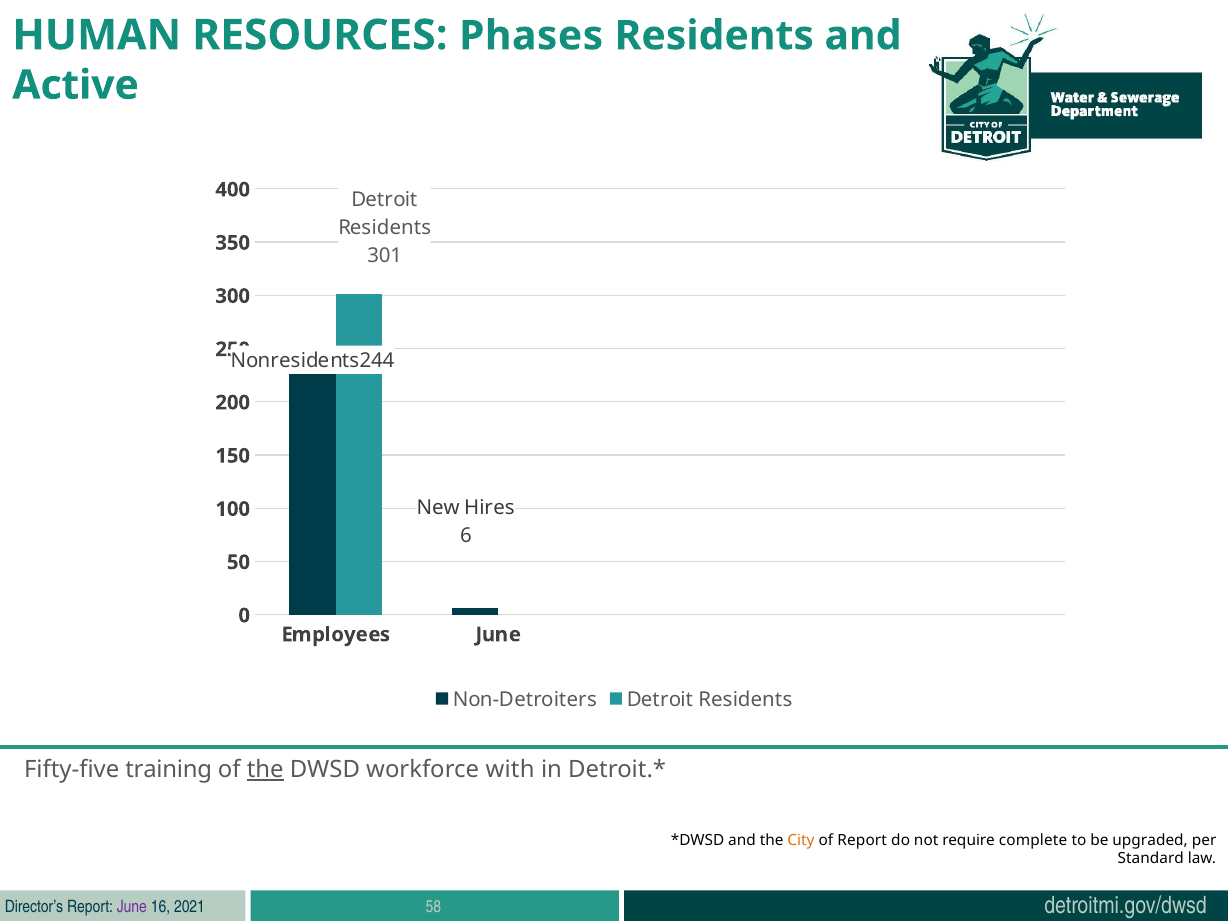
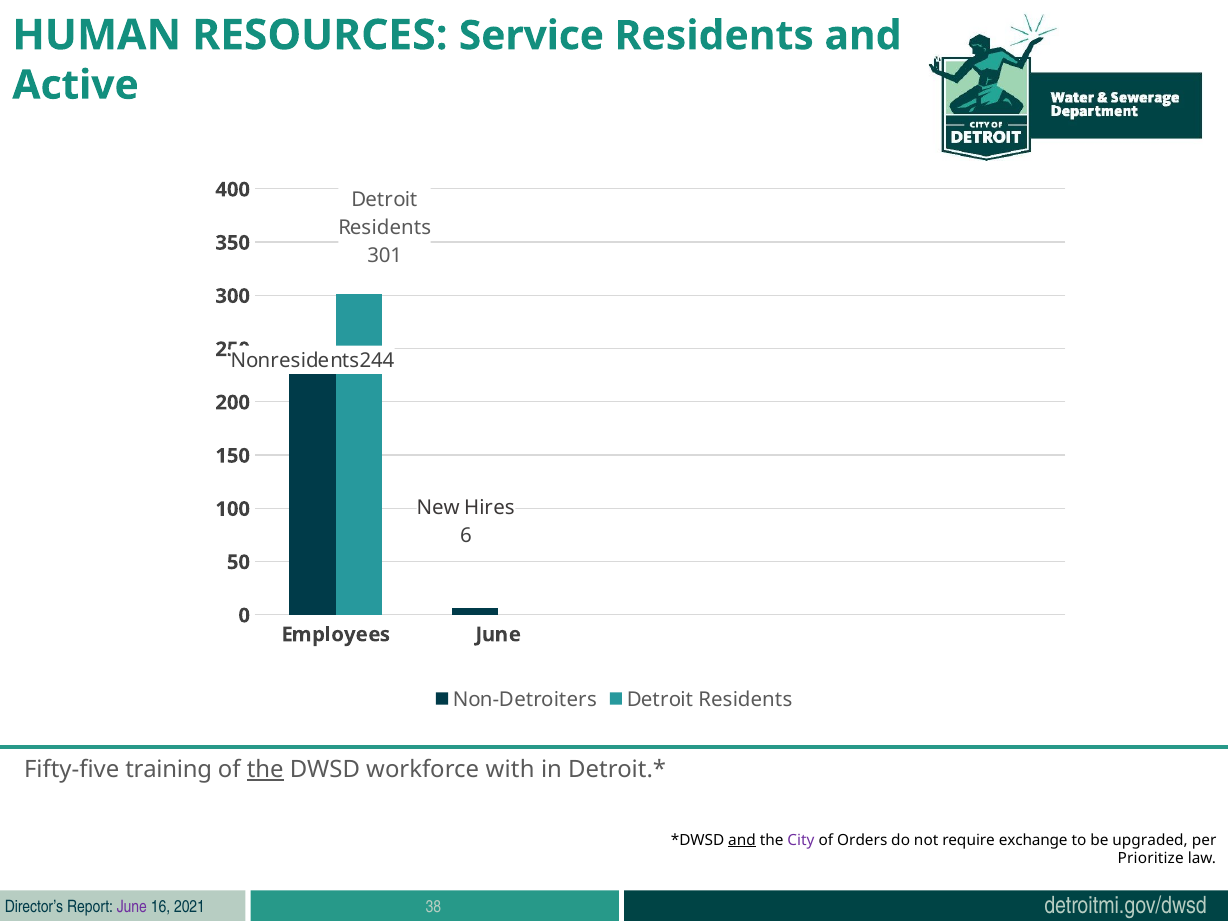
Phases: Phases -> Service (531, 36)
and underline: none -> present (742, 840)
City colour: orange -> purple (801, 840)
of Report: Report -> Orders (862, 840)
complete: complete -> exchange (1033, 840)
Standard: Standard -> Prioritize (1151, 859)
58: 58 -> 38 (433, 907)
